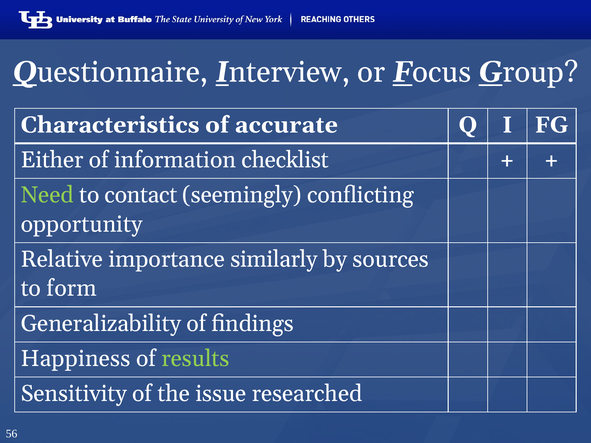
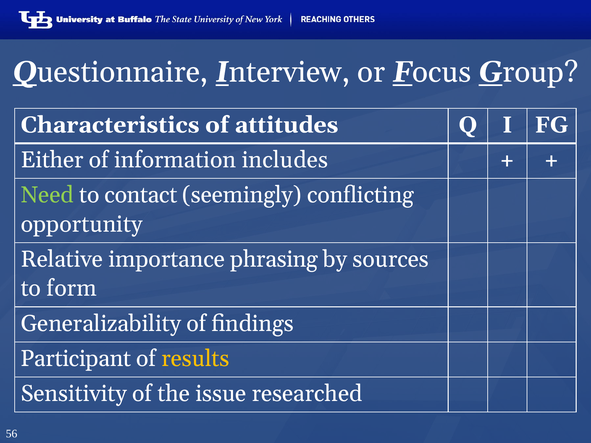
accurate: accurate -> attitudes (286, 125)
checklist: checklist -> includes (285, 160)
similarly: similarly -> phrasing (274, 259)
Happiness: Happiness -> Participant (76, 359)
results colour: light green -> yellow (195, 359)
